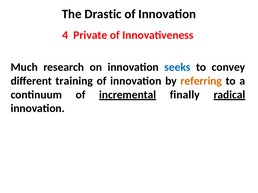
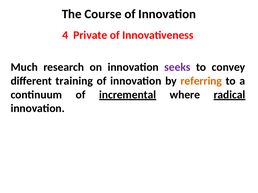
Drastic: Drastic -> Course (103, 14)
seeks colour: blue -> purple (177, 67)
finally: finally -> where (185, 95)
